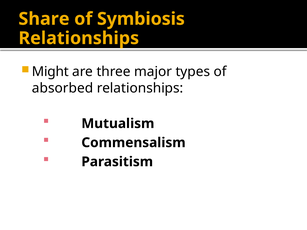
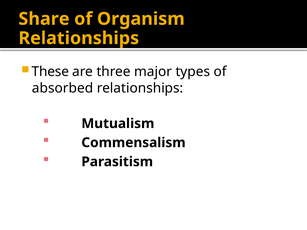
Symbiosis: Symbiosis -> Organism (141, 19)
Might: Might -> These (50, 72)
